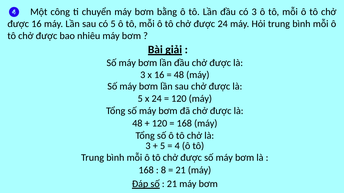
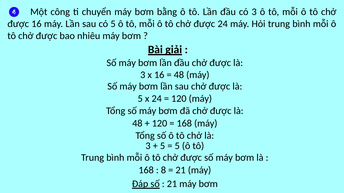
4: 4 -> 5 (177, 146)
